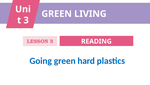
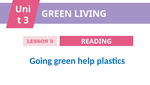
hard: hard -> help (86, 61)
